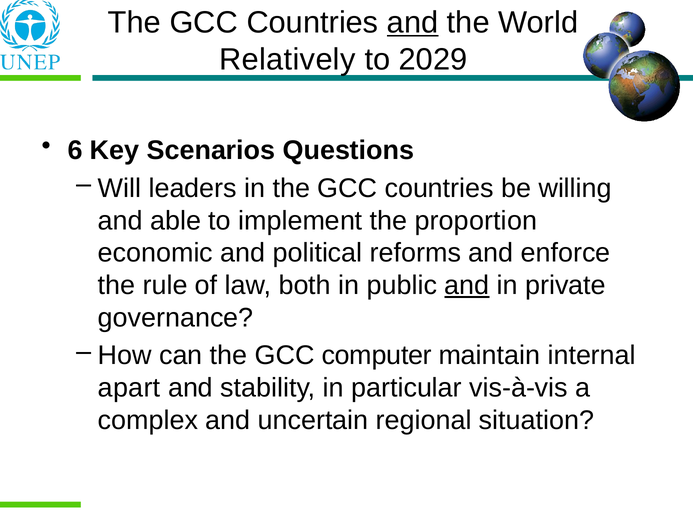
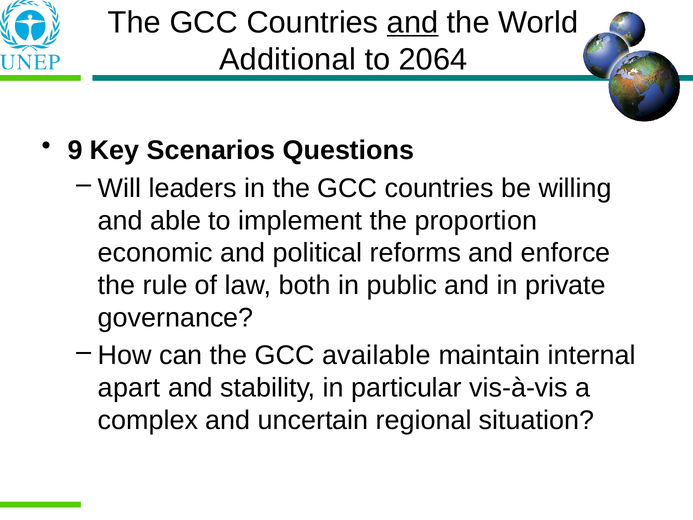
Relatively: Relatively -> Additional (287, 59)
2029: 2029 -> 2064 (433, 59)
6: 6 -> 9 (75, 150)
and underline: present -> none (467, 285)
computer: computer -> available (376, 355)
